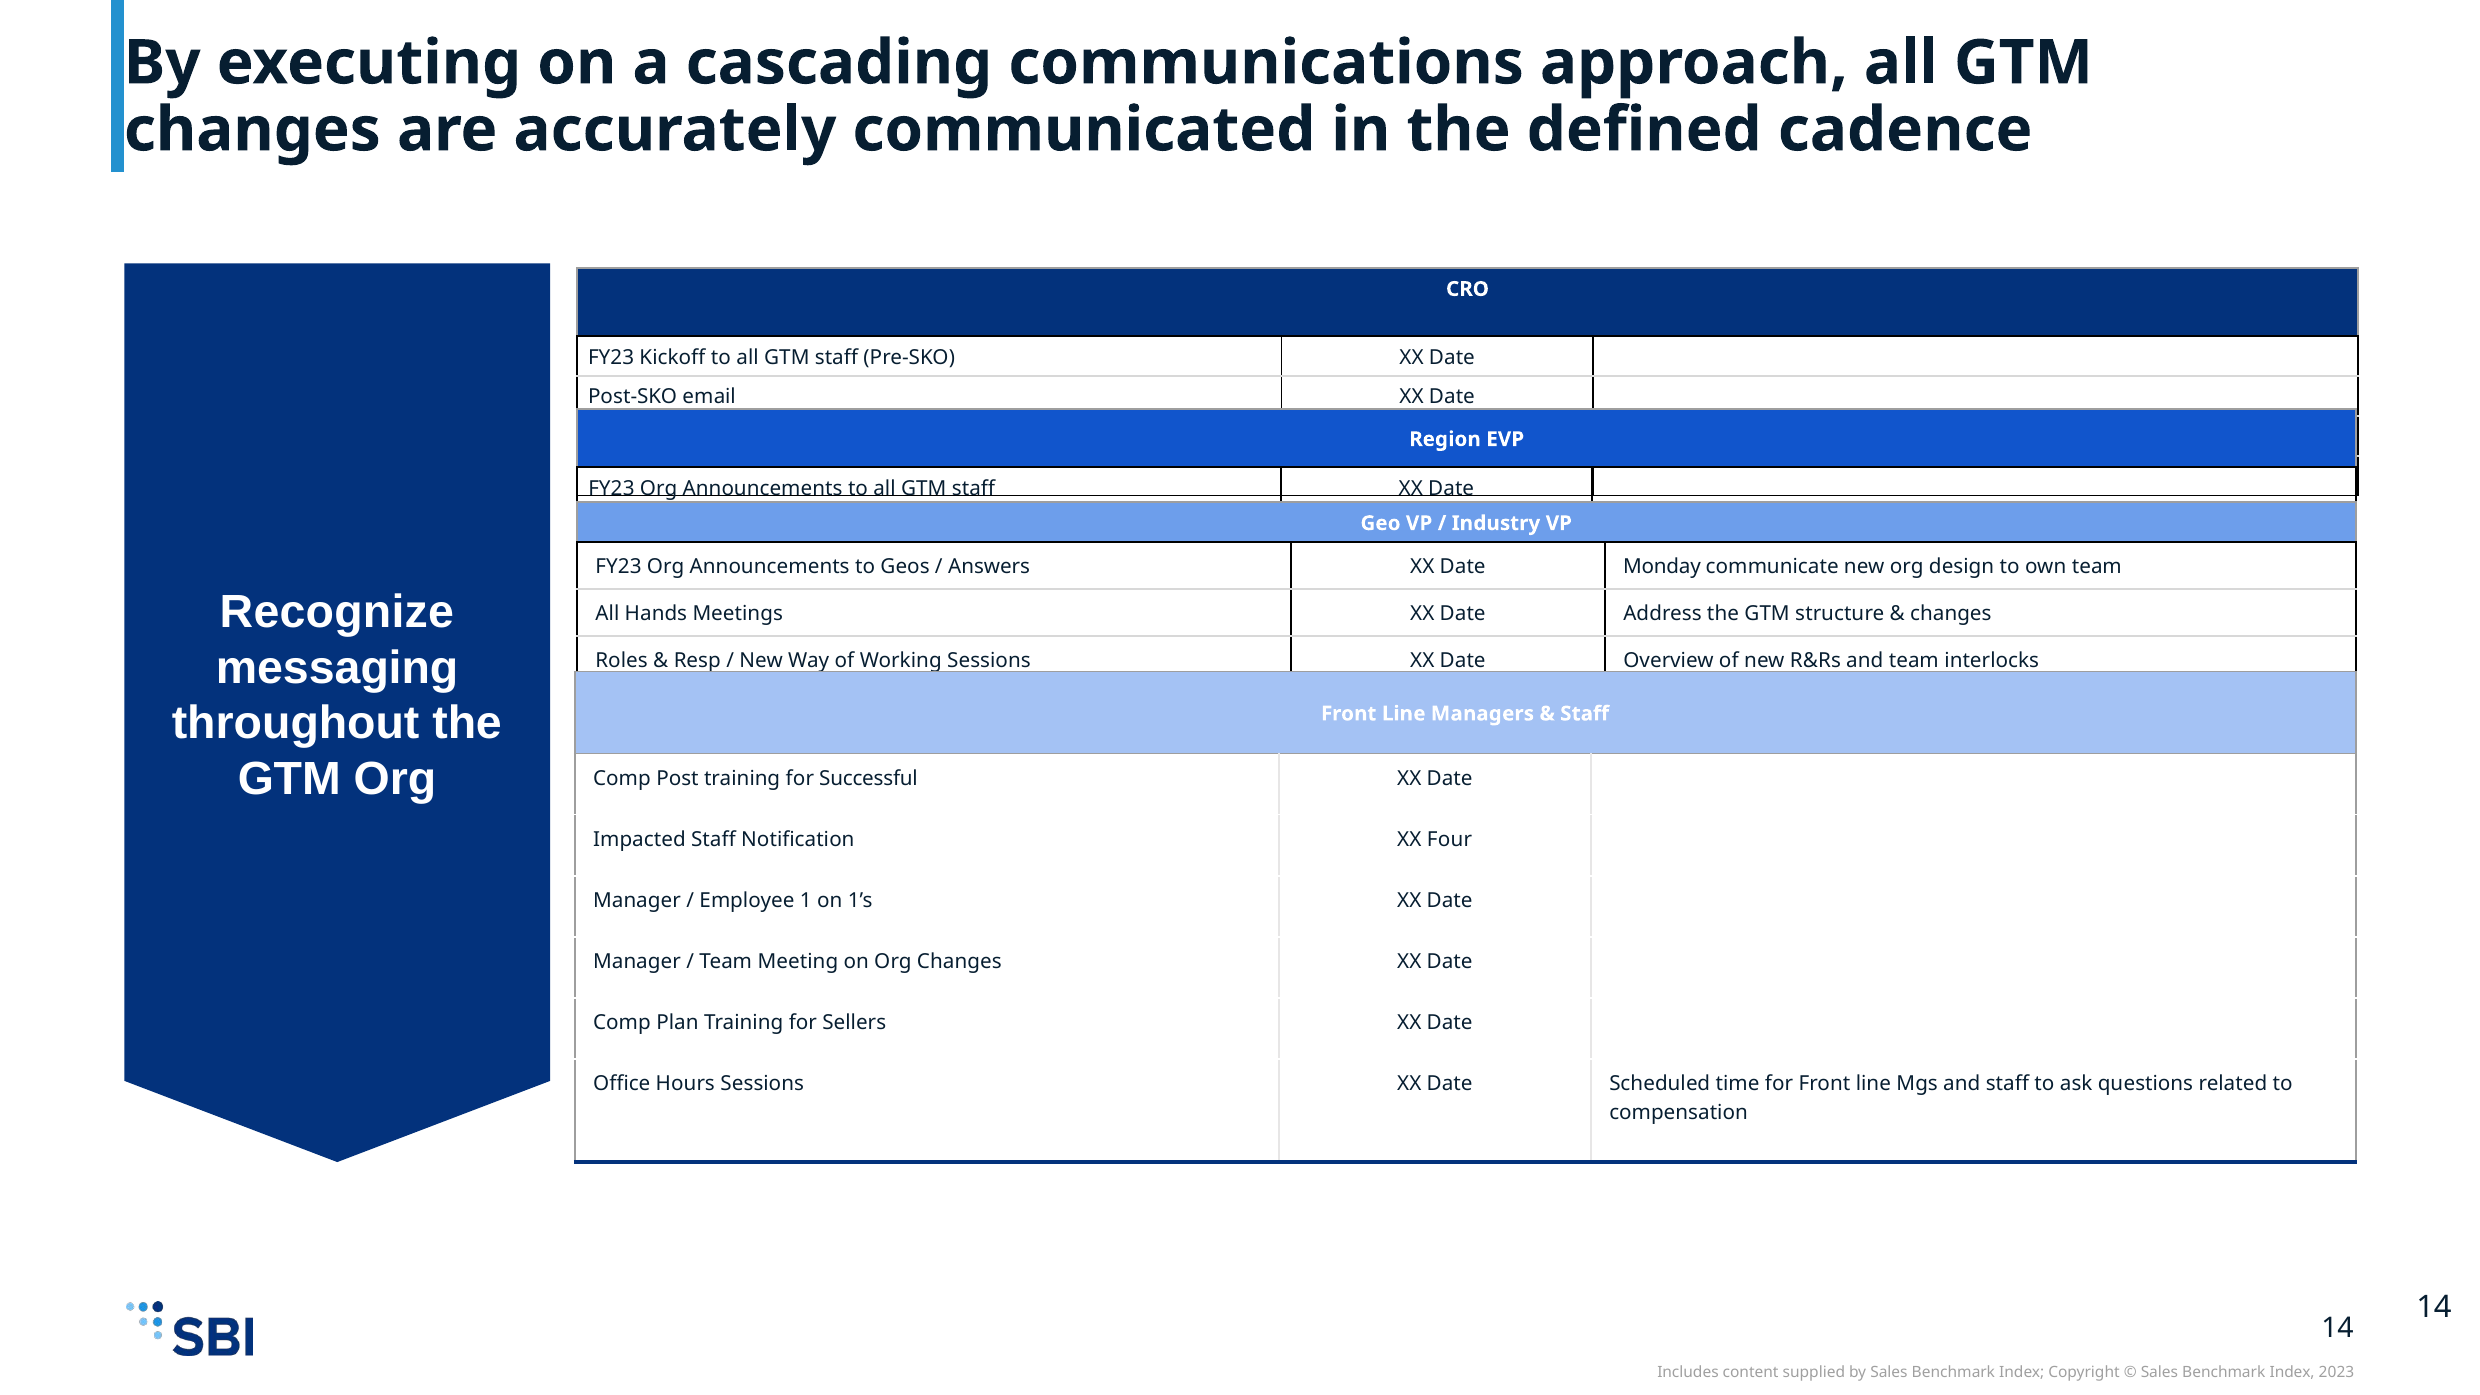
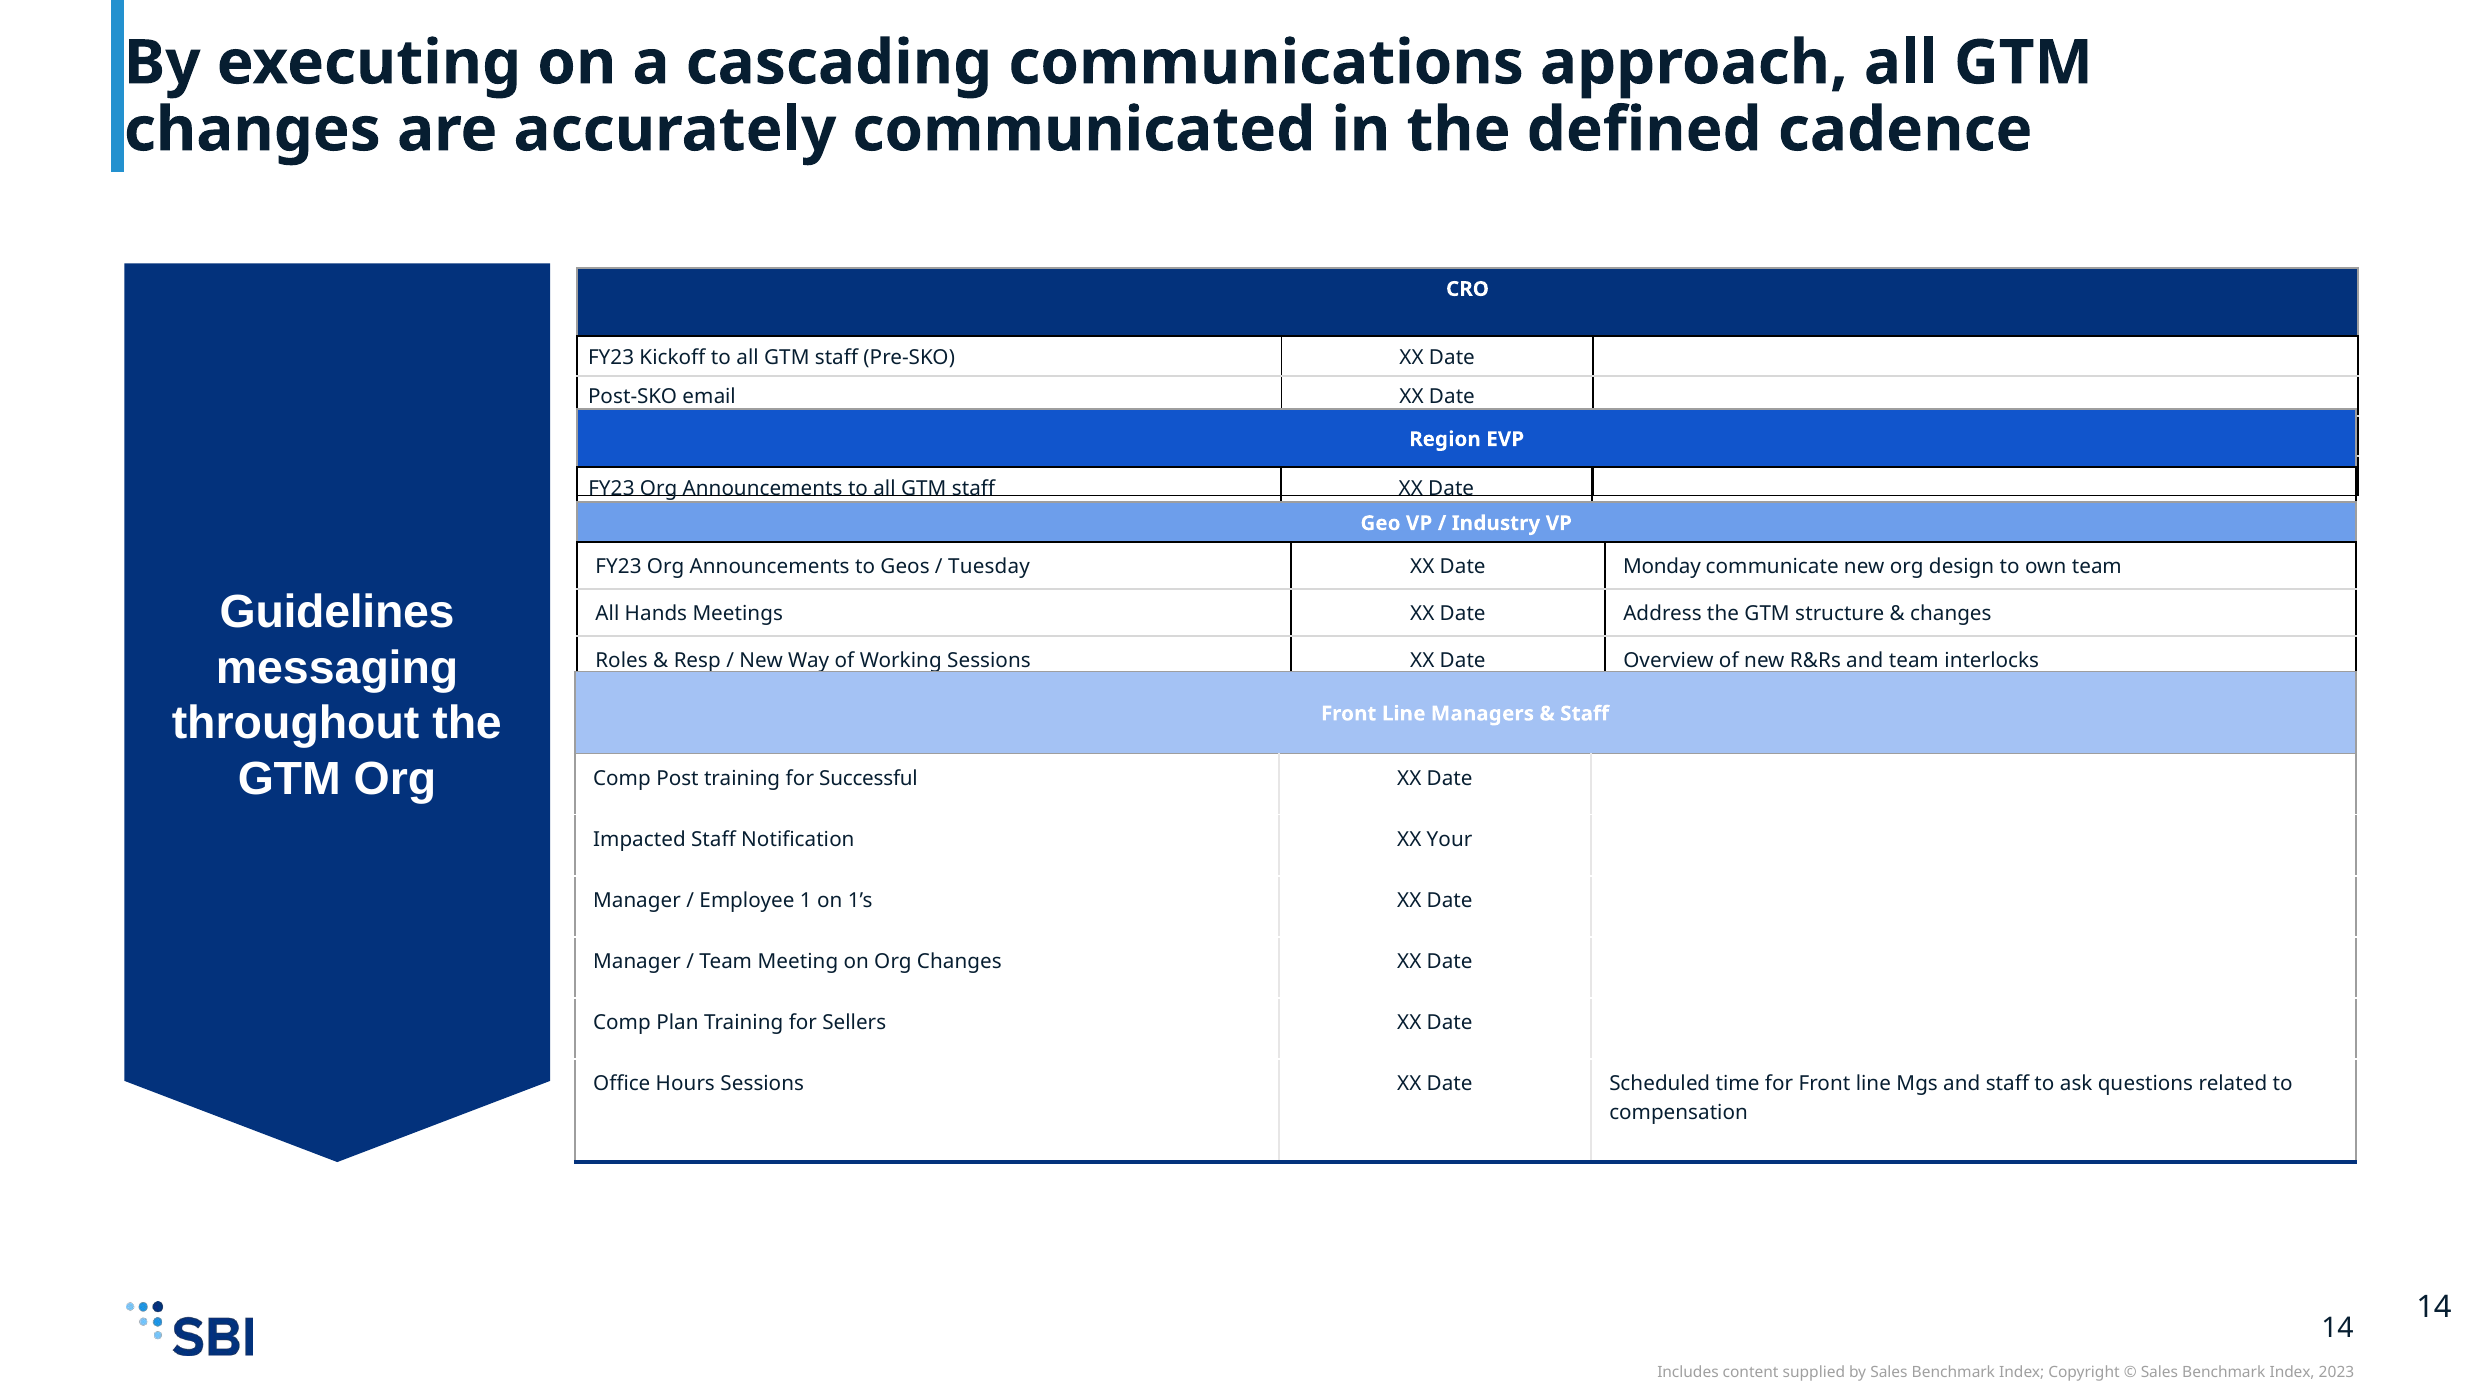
Answers: Answers -> Tuesday (989, 567)
Recognize: Recognize -> Guidelines (337, 612)
Four: Four -> Your (1450, 839)
